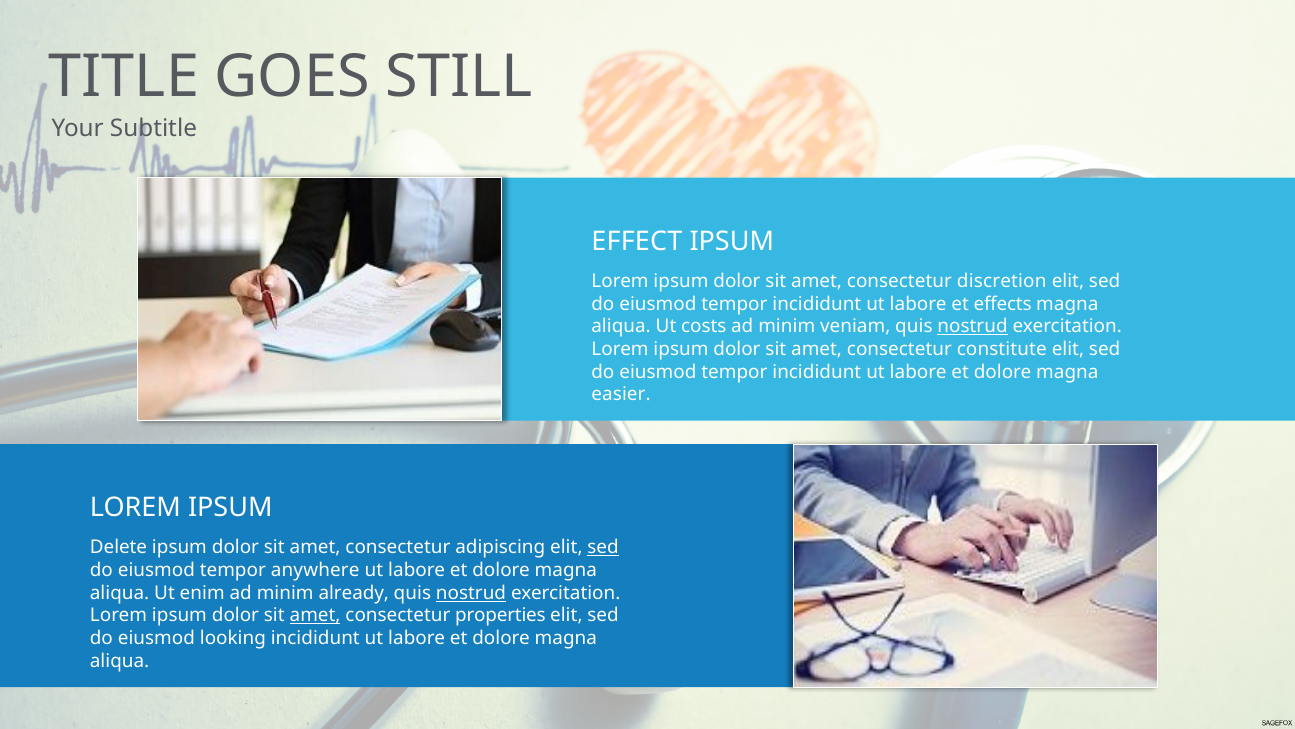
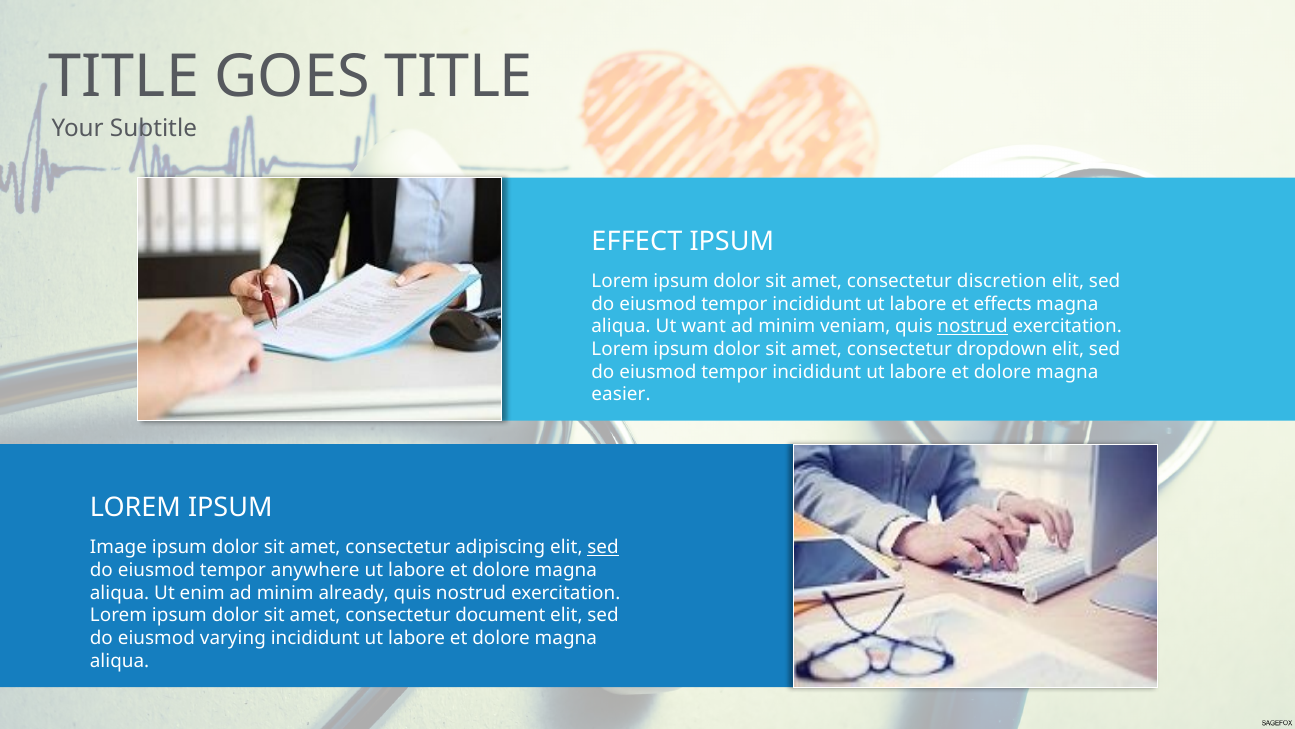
GOES STILL: STILL -> TITLE (459, 77)
costs: costs -> want (704, 326)
constitute: constitute -> dropdown (1002, 349)
Delete: Delete -> Image (118, 547)
nostrud underline: present -> none (471, 593)
amet underline: present -> none (315, 615)
properties: properties -> document (500, 615)
looking: looking -> varying (233, 638)
